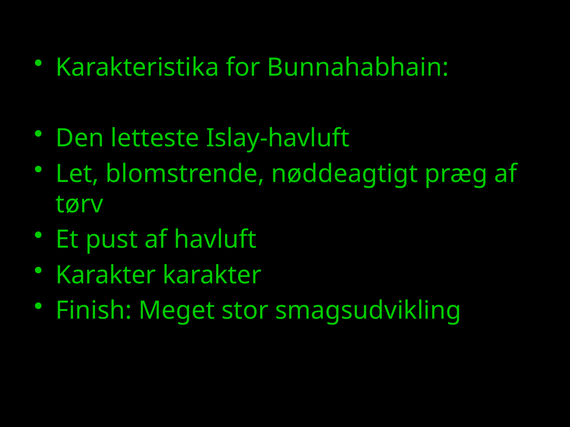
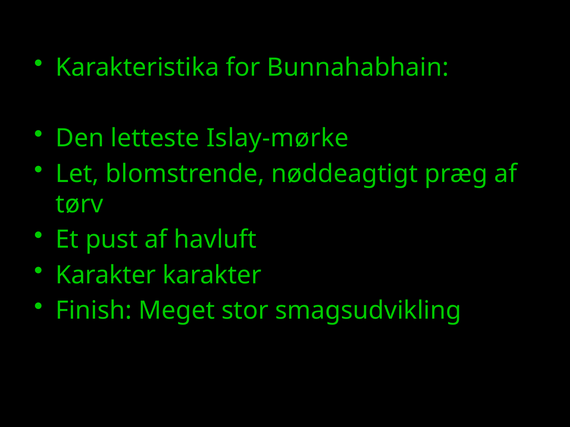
Islay-havluft: Islay-havluft -> Islay-mørke (278, 138)
